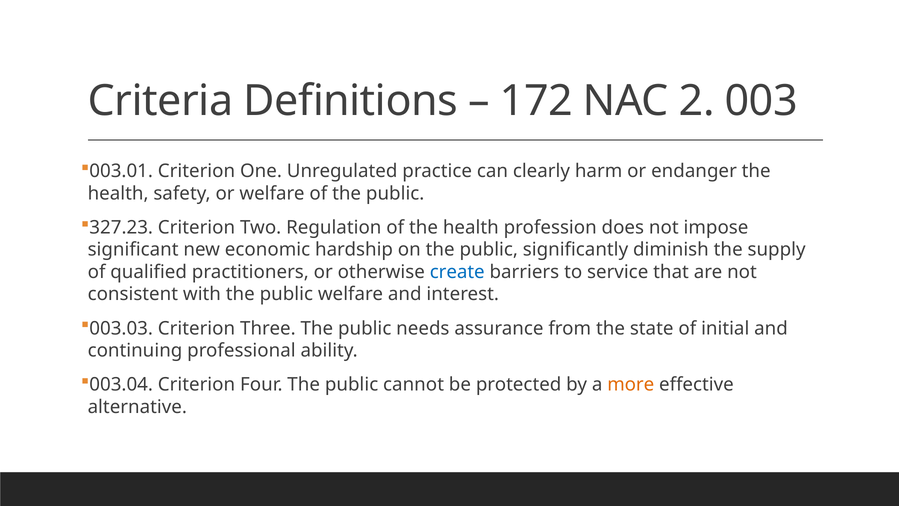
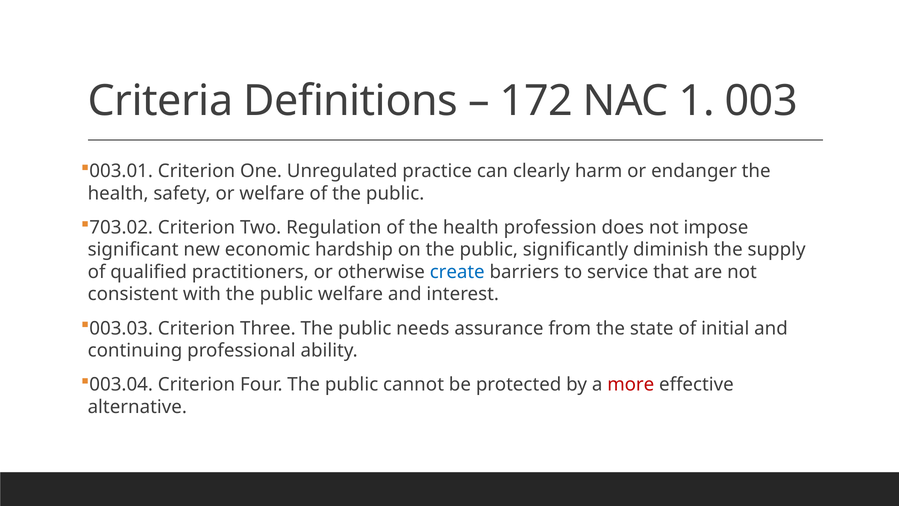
2: 2 -> 1 (697, 101)
327.23: 327.23 -> 703.02 (121, 227)
more colour: orange -> red (631, 384)
